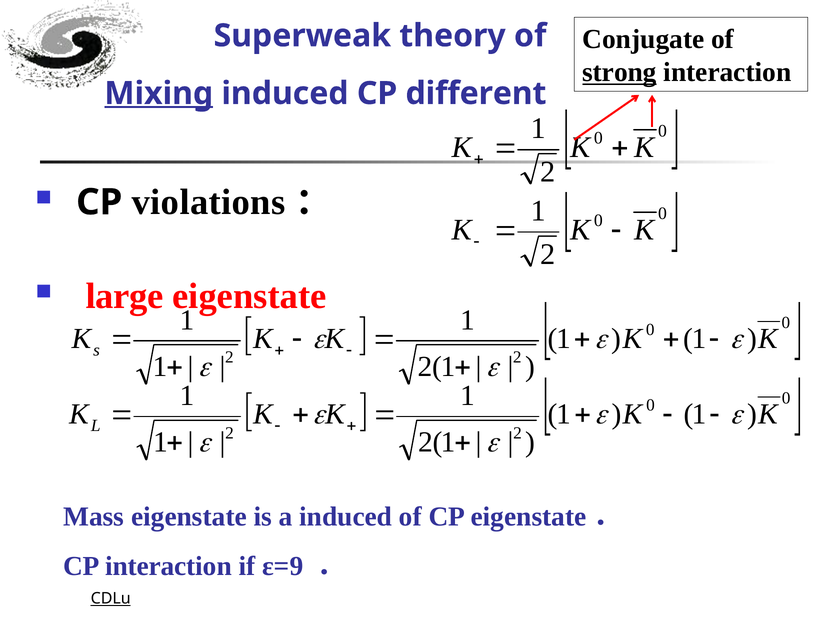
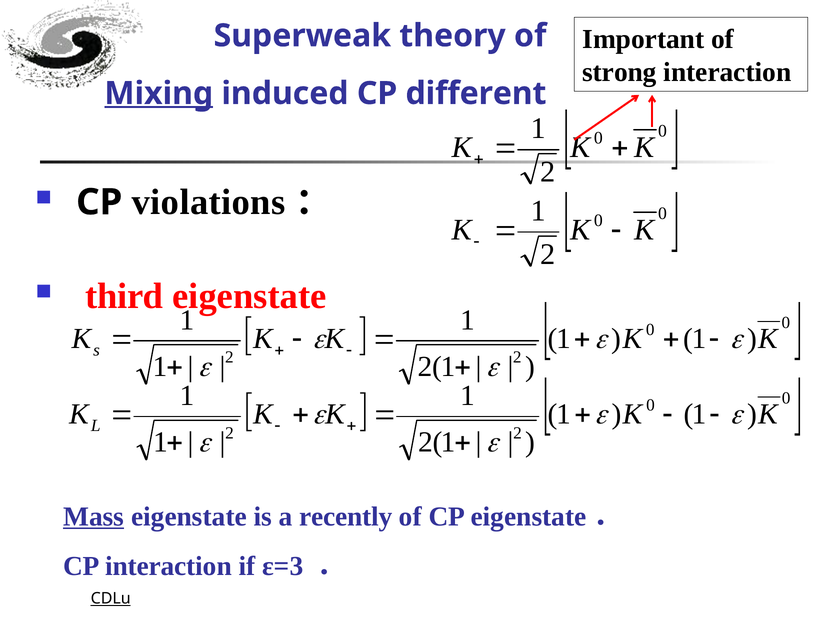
Conjugate: Conjugate -> Important (643, 39)
strong underline: present -> none (619, 72)
large: large -> third (124, 296)
Mass underline: none -> present (94, 517)
a induced: induced -> recently (346, 517)
ε=9: ε=9 -> ε=3 (283, 566)
